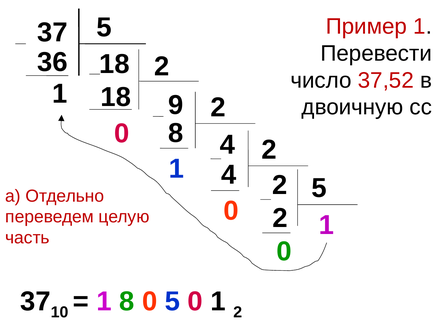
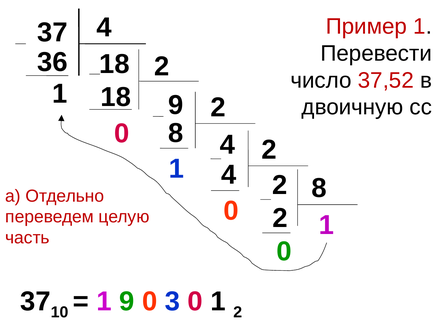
37 5: 5 -> 4 (104, 28)
5: 5 -> 8 (319, 188)
1 8: 8 -> 9 (127, 301)
0 5: 5 -> 3 (172, 301)
